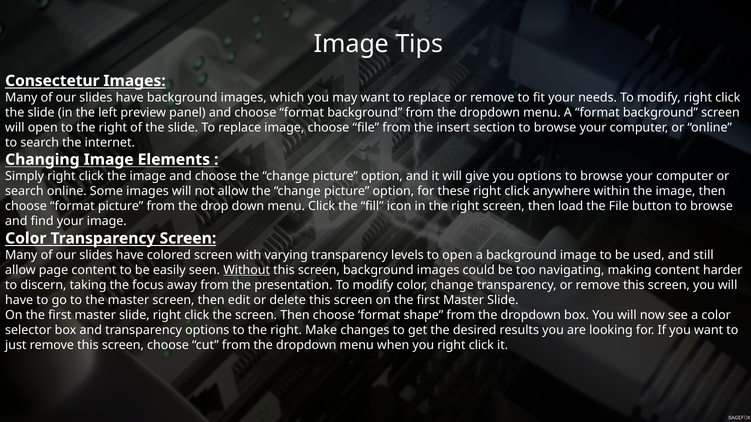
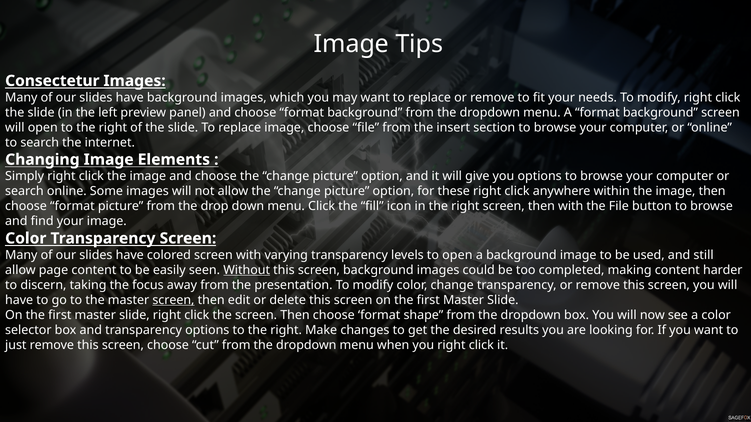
then load: load -> with (571, 206)
navigating: navigating -> completed (572, 270)
screen underline: none -> present (173, 300)
